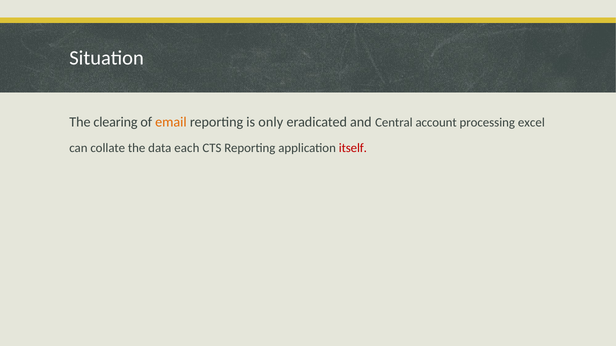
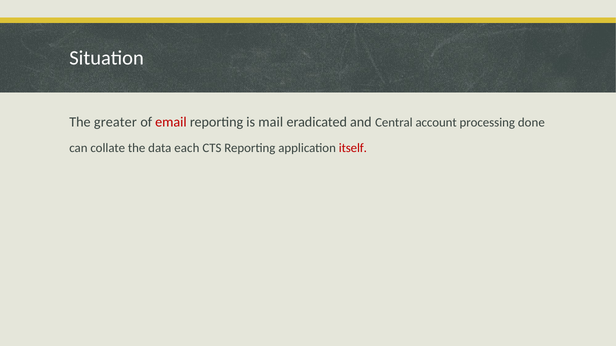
clearing: clearing -> greater (115, 122)
email colour: orange -> red (171, 122)
only: only -> mail (271, 122)
excel: excel -> done (531, 123)
